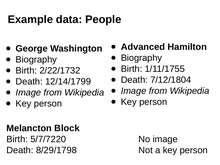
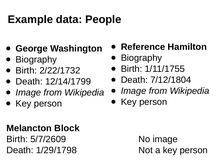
Advanced: Advanced -> Reference (143, 47)
5/7/7220: 5/7/7220 -> 5/7/2609 (48, 139)
8/29/1798: 8/29/1798 -> 1/29/1798 (56, 150)
